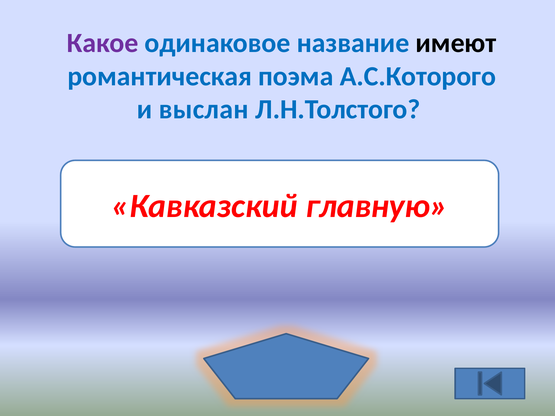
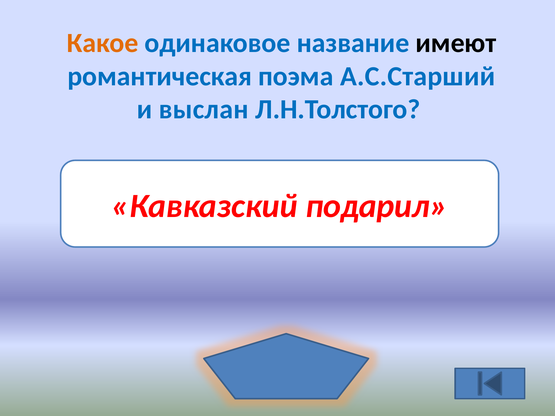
Какое colour: purple -> orange (103, 43)
А.С.Которого: А.С.Которого -> А.С.Старший (418, 76)
главную: главную -> подарил (377, 206)
